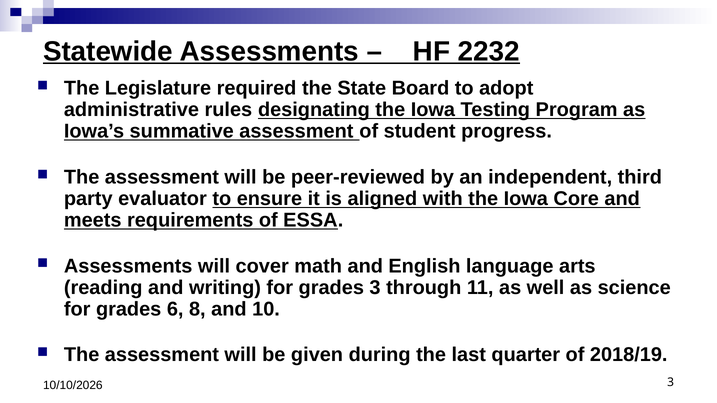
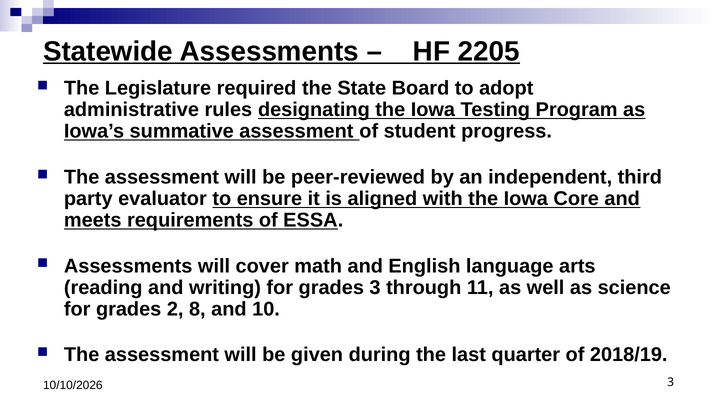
2232: 2232 -> 2205 (489, 51)
6: 6 -> 2 (175, 309)
